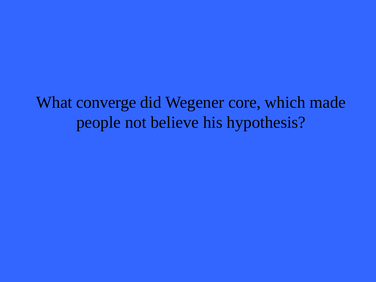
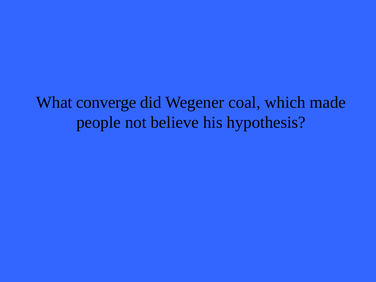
core: core -> coal (244, 102)
